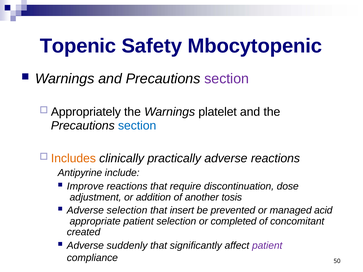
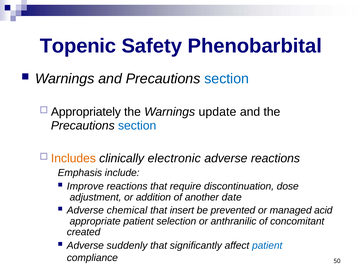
Mbocytopenic: Mbocytopenic -> Phenobarbital (255, 46)
section colour: purple -> blue (227, 79)
platelet: platelet -> update (217, 112)
practically: practically -> electronic (174, 158)
Antipyrine: Antipyrine -> Emphasis (80, 173)
tosis: tosis -> date (232, 197)
Adverse selection: selection -> chemical (127, 210)
completed: completed -> anthranilic (234, 221)
patient colour: purple -> blue (267, 246)
